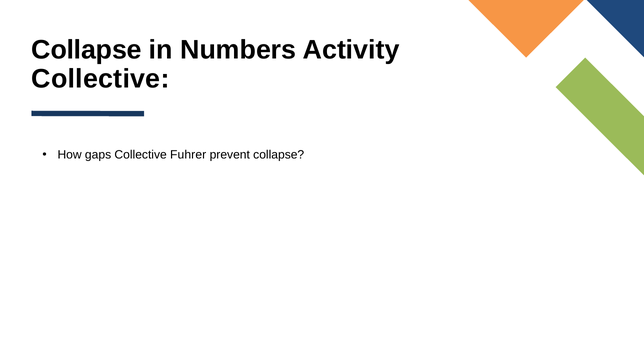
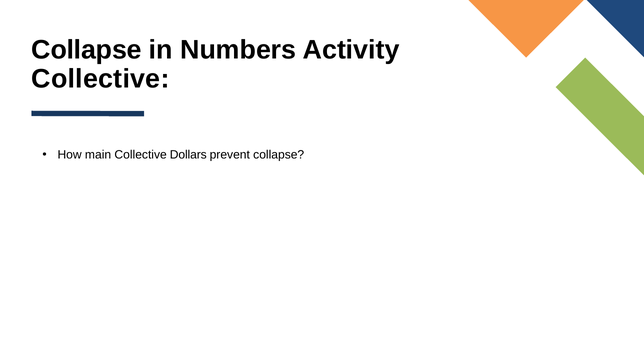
gaps: gaps -> main (98, 155)
Fuhrer: Fuhrer -> Dollars (188, 155)
